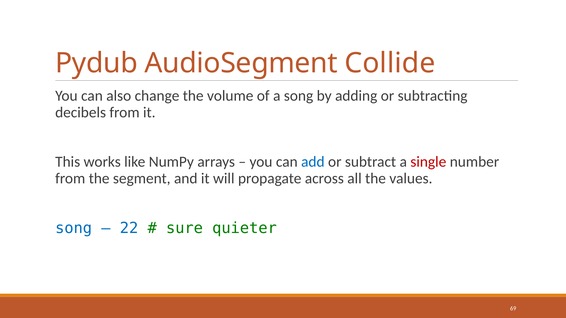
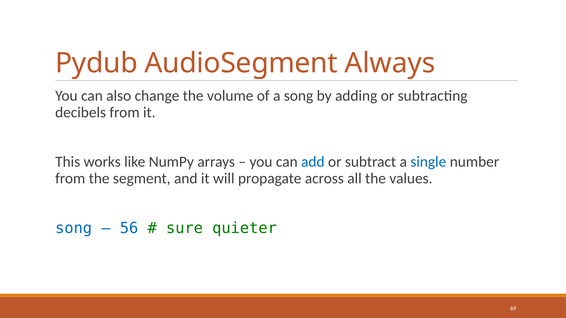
Collide: Collide -> Always (390, 63)
single colour: red -> blue (428, 162)
22: 22 -> 56 (129, 228)
